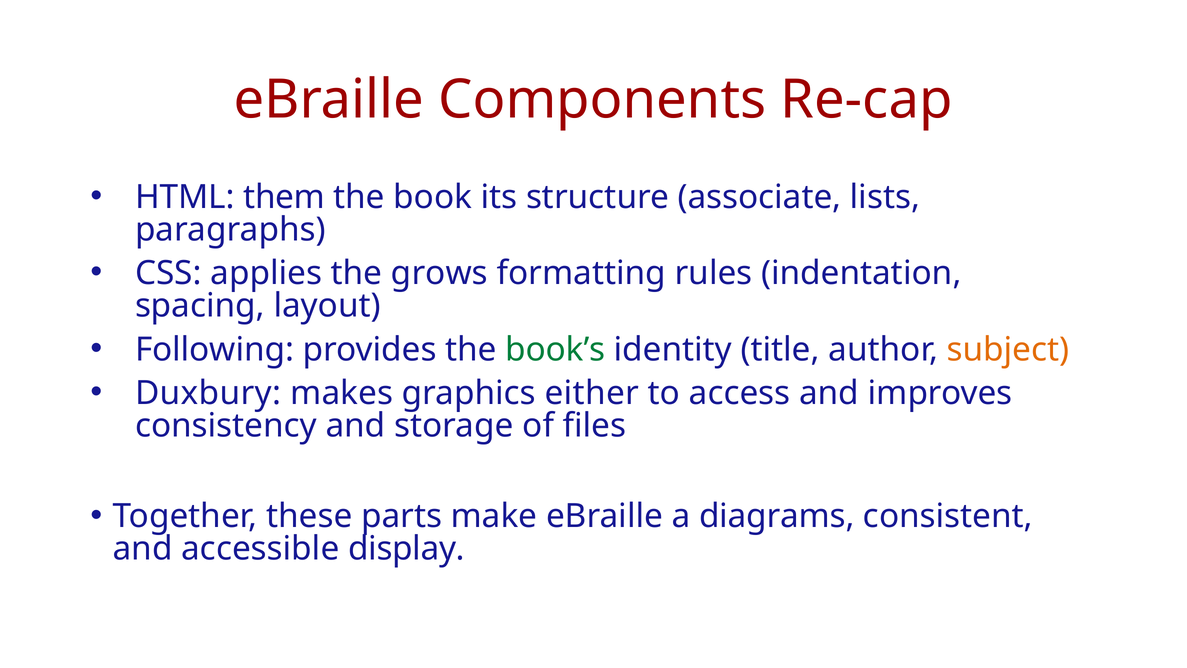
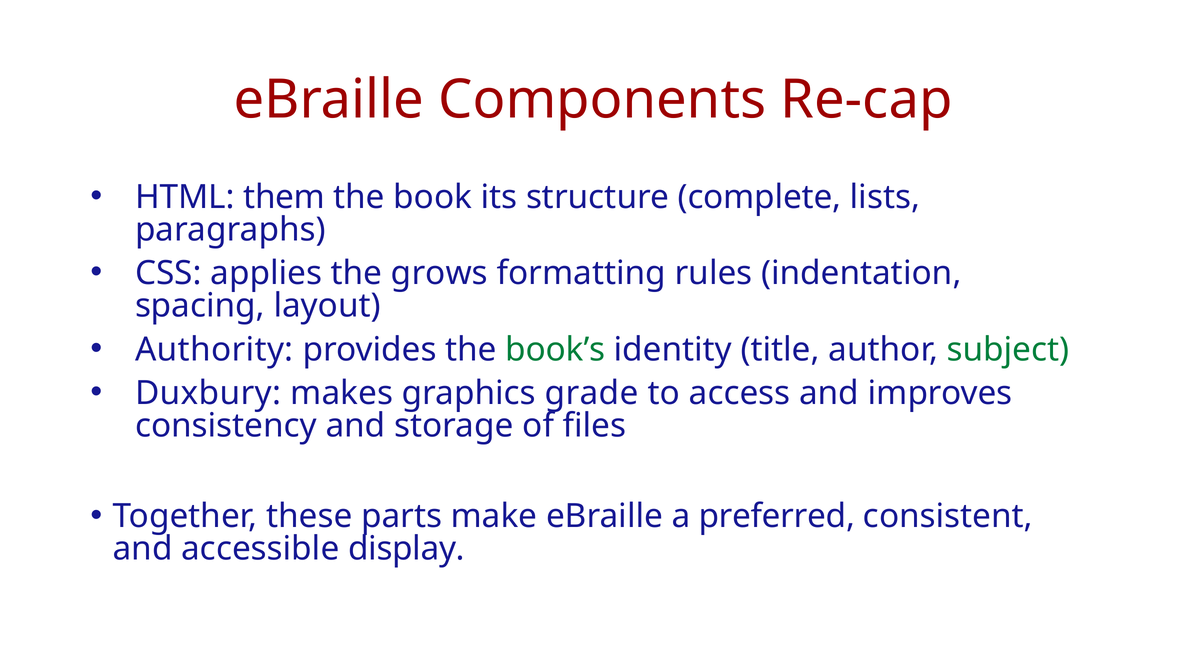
associate: associate -> complete (760, 197)
Following: Following -> Authority (214, 349)
subject colour: orange -> green (1008, 349)
either: either -> grade (592, 393)
diagrams: diagrams -> preferred (777, 516)
